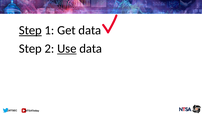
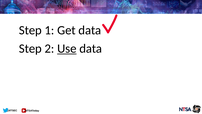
Step underline: present -> none (30, 30)
